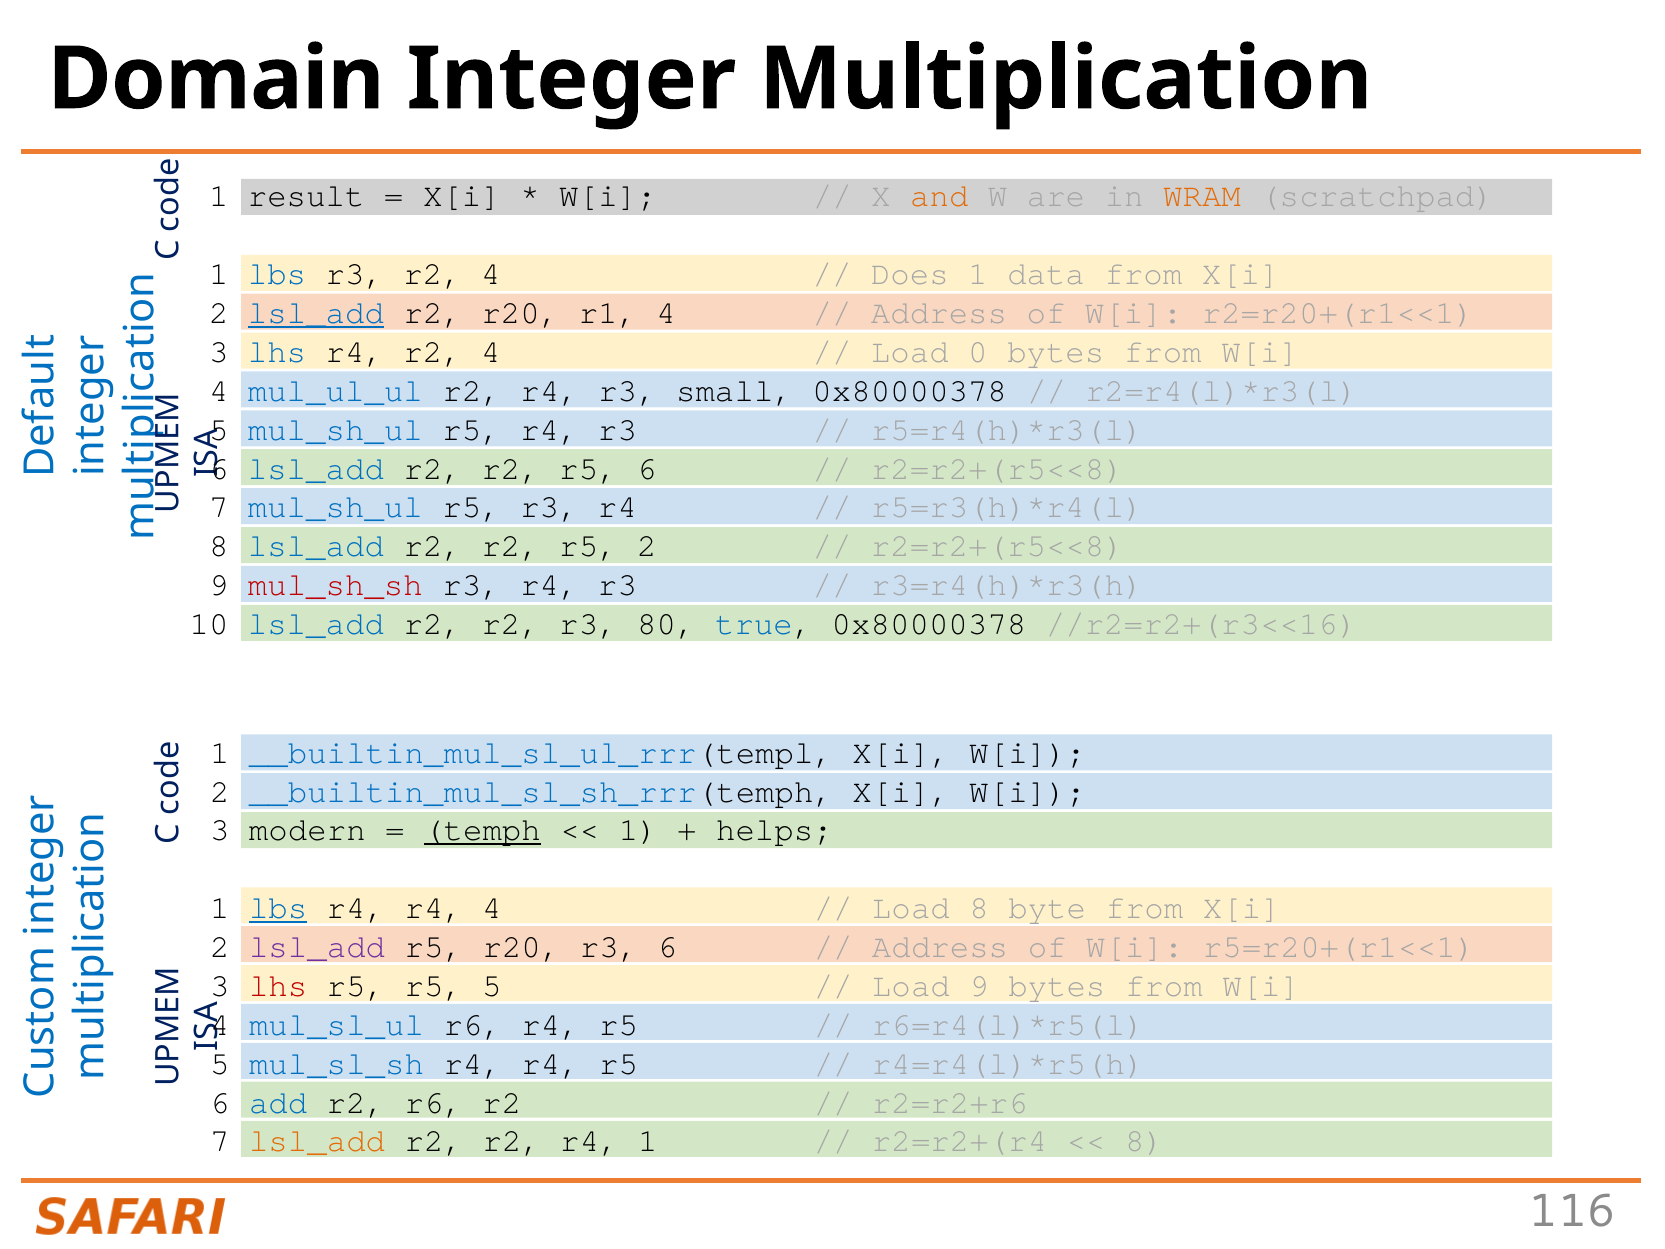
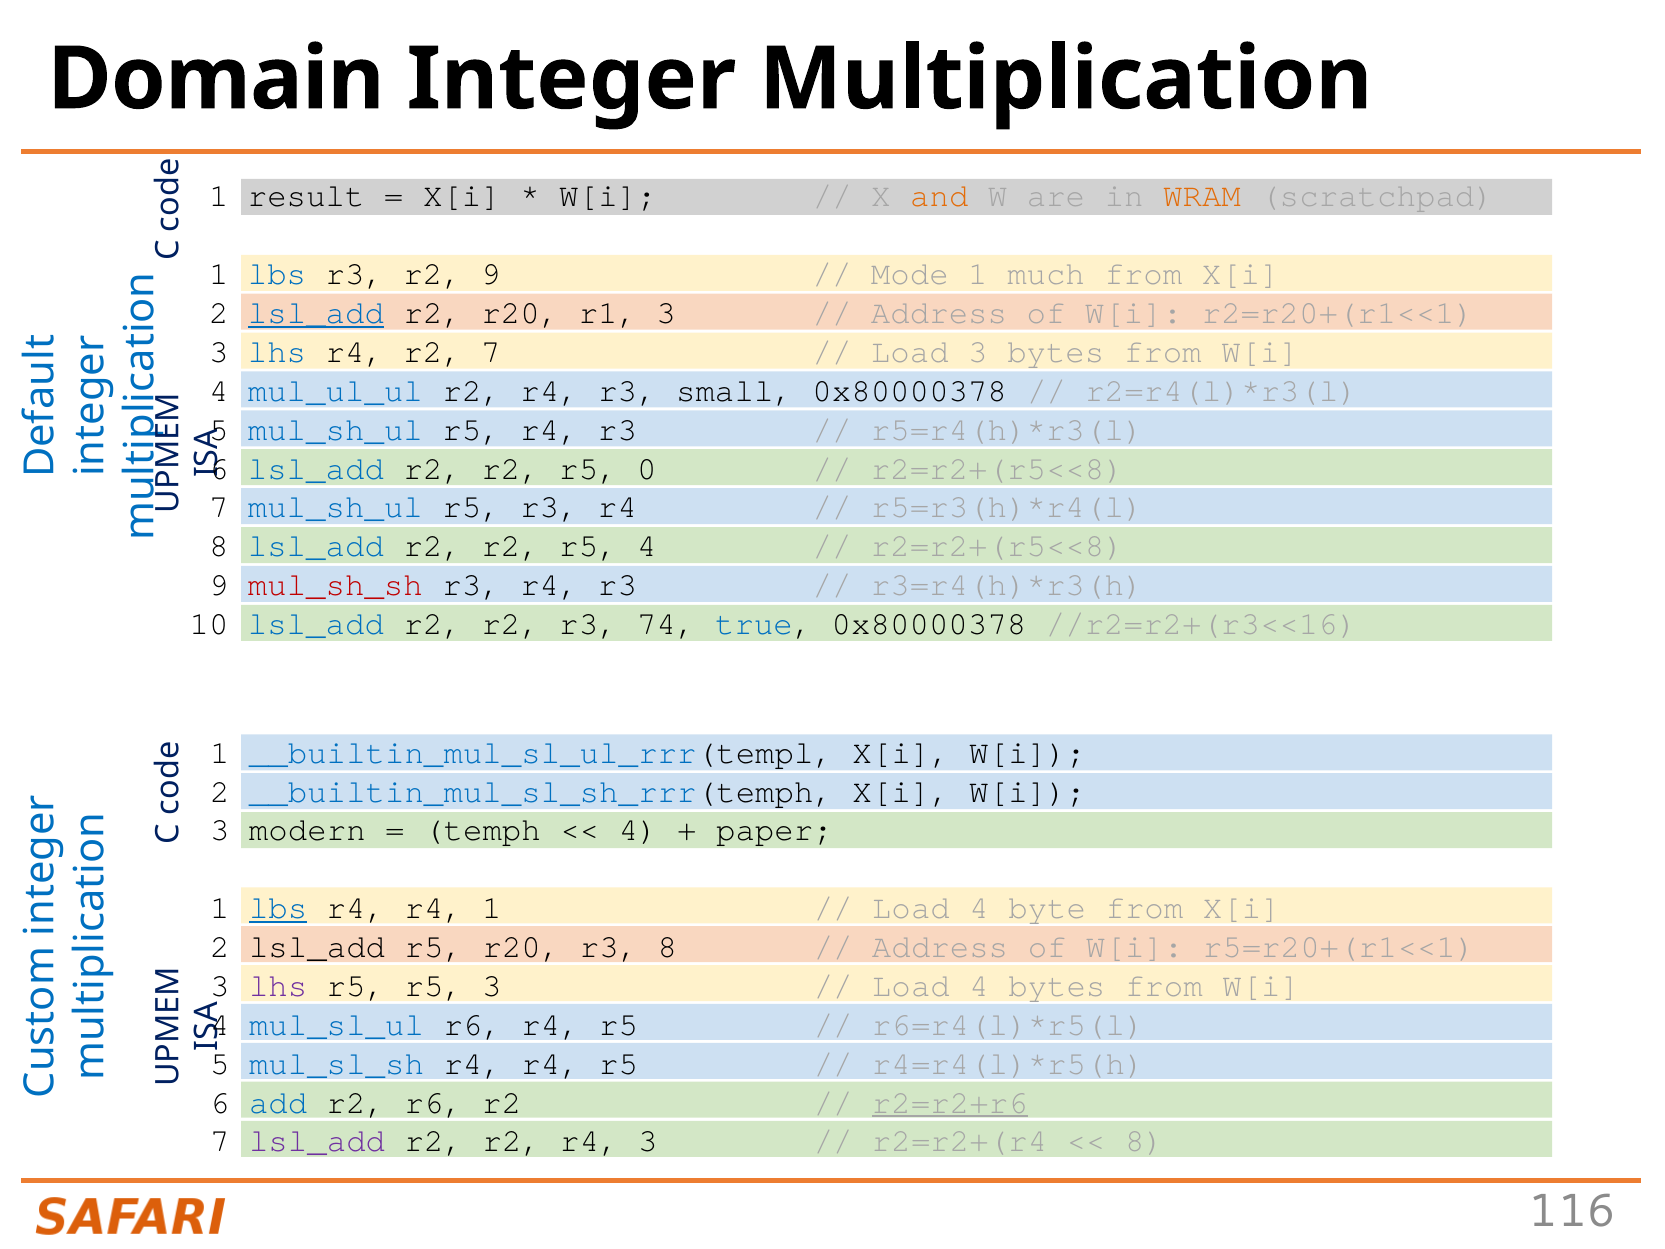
r3 r2 4: 4 -> 9 (491, 274)
Does: Does -> Mode (910, 274)
data: data -> much (1046, 274)
r1 4: 4 -> 3 (666, 313)
r4 r2 4: 4 -> 7 (491, 352)
Load 0: 0 -> 3 (978, 352)
r5 6: 6 -> 0 (647, 468)
r5 2: 2 -> 4 (647, 546)
80: 80 -> 74 (666, 624)
temph underline: present -> none (483, 830)
1: 1 -> 4 (638, 830)
helps: helps -> paper (774, 830)
r4 4: 4 -> 1 (492, 908)
8: 8 -> 4 (979, 908)
lsl_add colour: purple -> black (317, 947)
r3 6: 6 -> 8 (667, 947)
lhs colour: red -> purple (278, 986)
r5 5: 5 -> 3 (492, 986)
9: 9 -> 4 (979, 986)
r2=r2+r6 underline: none -> present (950, 1102)
lsl_add colour: orange -> purple (317, 1141)
r4 1: 1 -> 3 (648, 1141)
